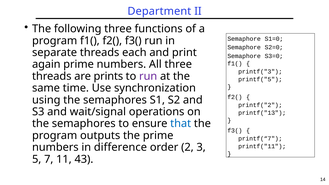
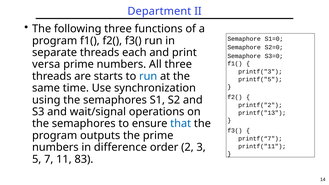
again: again -> versa (46, 64)
prints: prints -> starts (108, 76)
run colour: purple -> blue (148, 76)
43: 43 -> 83 (84, 159)
